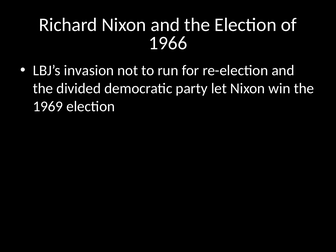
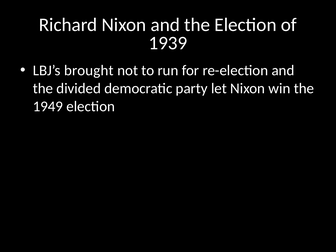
1966: 1966 -> 1939 (168, 43)
invasion: invasion -> brought (89, 70)
1969: 1969 -> 1949 (48, 106)
